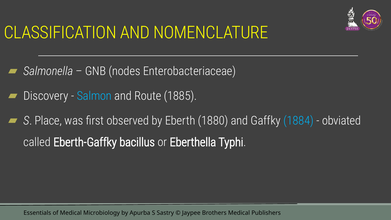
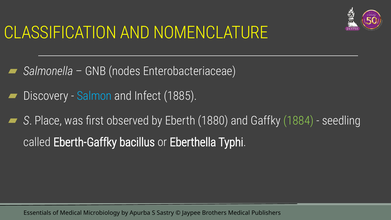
Route: Route -> Infect (148, 96)
1884 colour: light blue -> light green (299, 121)
obviated: obviated -> seedling (341, 121)
